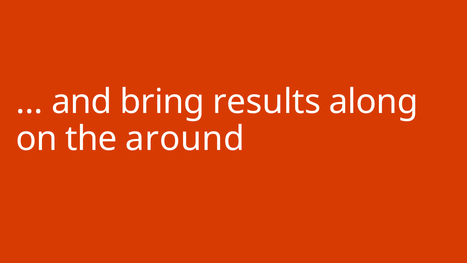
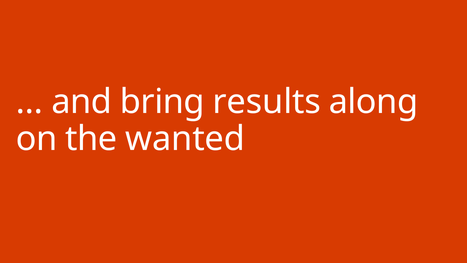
around: around -> wanted (185, 139)
